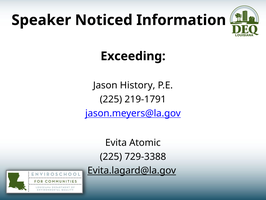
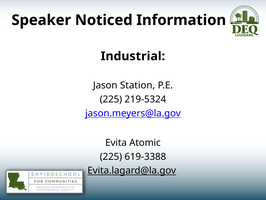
Exceeding: Exceeding -> Industrial (133, 56)
History: History -> Station (138, 85)
219-1791: 219-1791 -> 219-5324 (145, 99)
729-3388: 729-3388 -> 619-3388 (145, 156)
